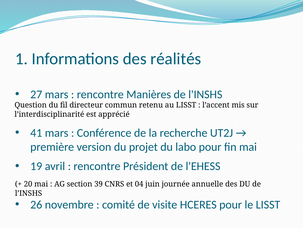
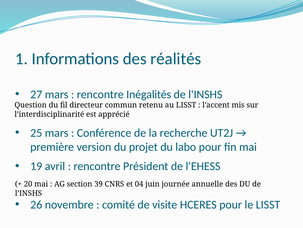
Manières: Manières -> Inégalités (149, 94)
41: 41 -> 25 (36, 132)
